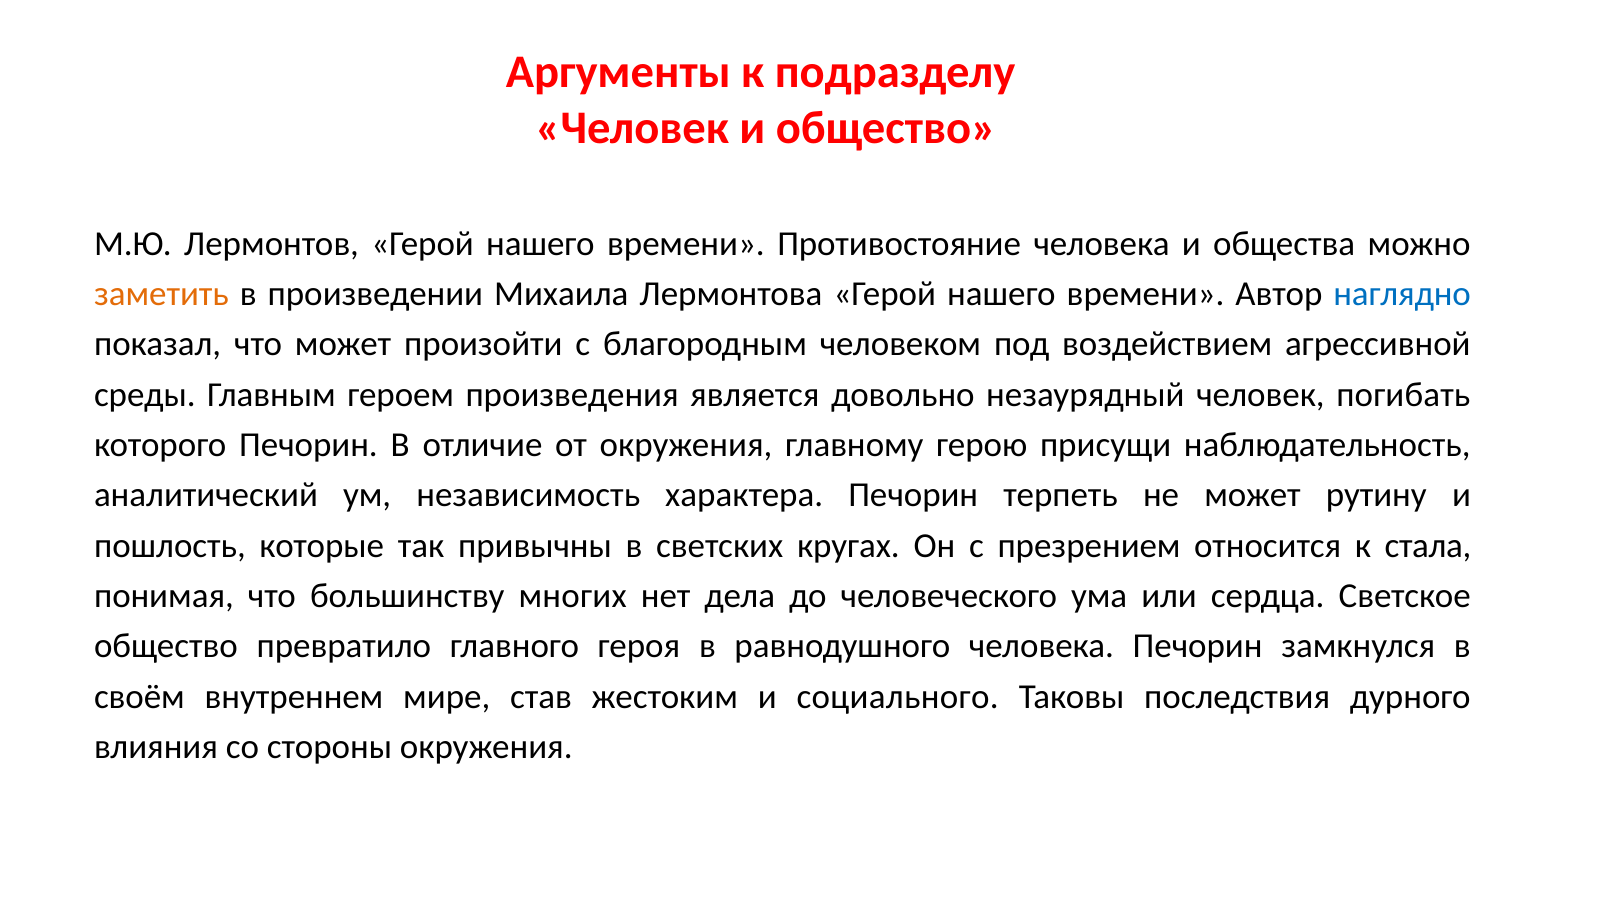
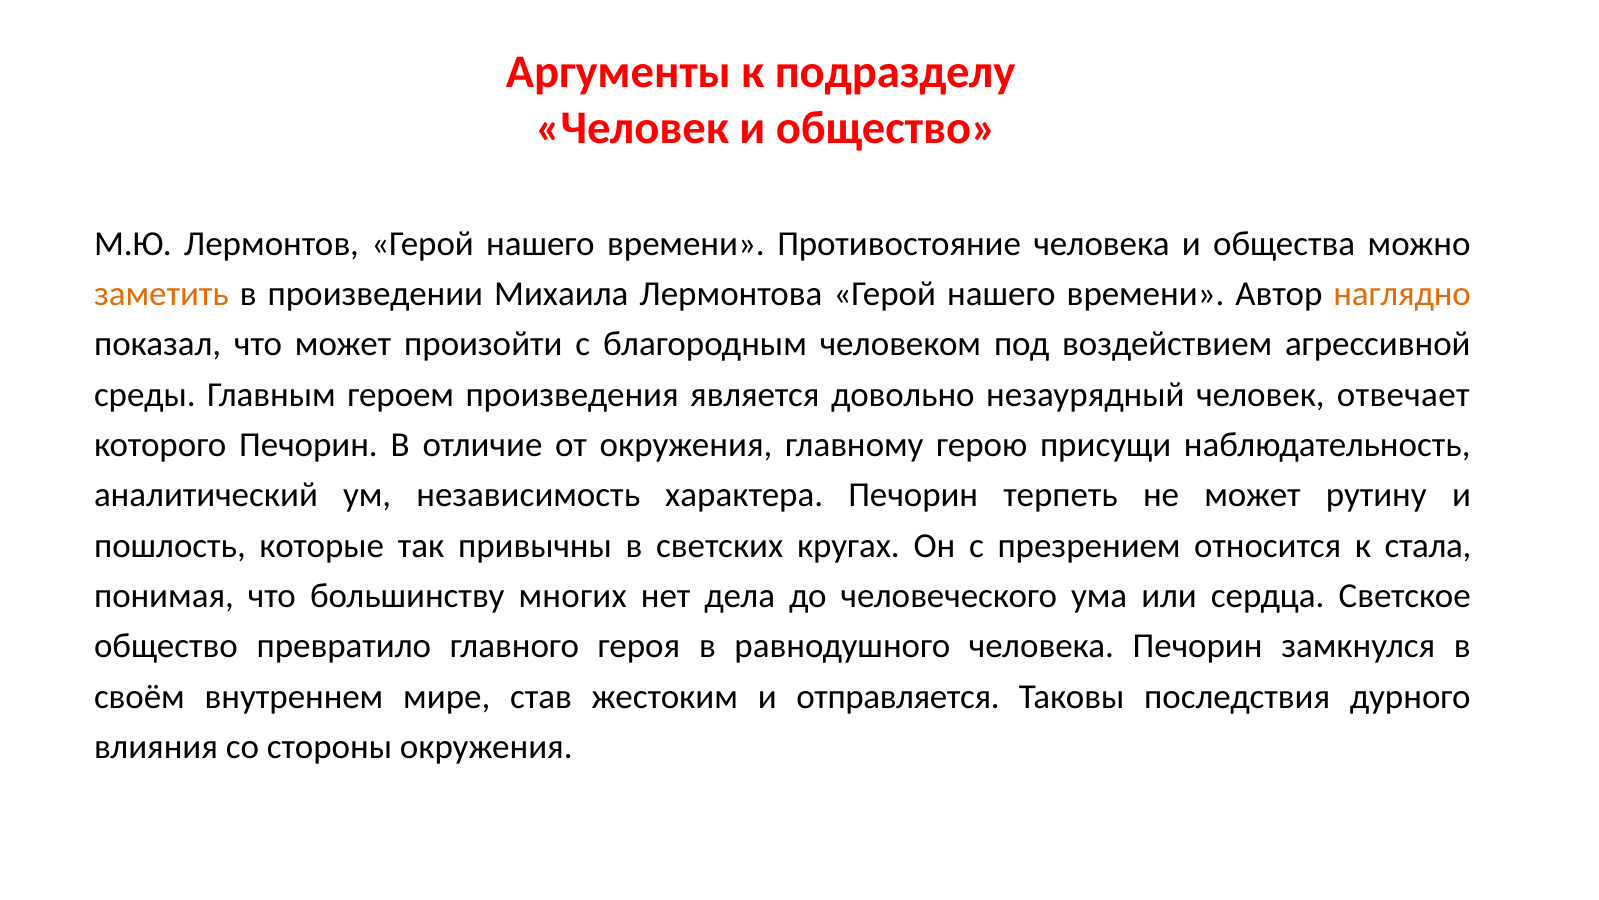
наглядно colour: blue -> orange (1402, 294)
погибать: погибать -> отвечает (1403, 394)
социального: социального -> отправляется (898, 696)
